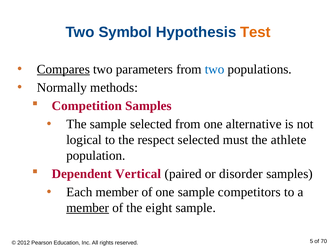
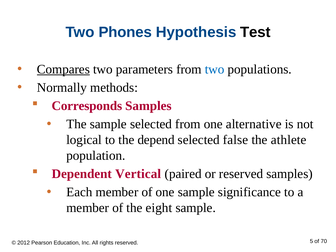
Symbol: Symbol -> Phones (125, 32)
Test colour: orange -> black (255, 32)
Competition: Competition -> Corresponds (87, 106)
respect: respect -> depend (156, 140)
must: must -> false (236, 140)
or disorder: disorder -> reserved (241, 174)
competitors: competitors -> significance (249, 192)
member underline: present -> none (88, 208)
